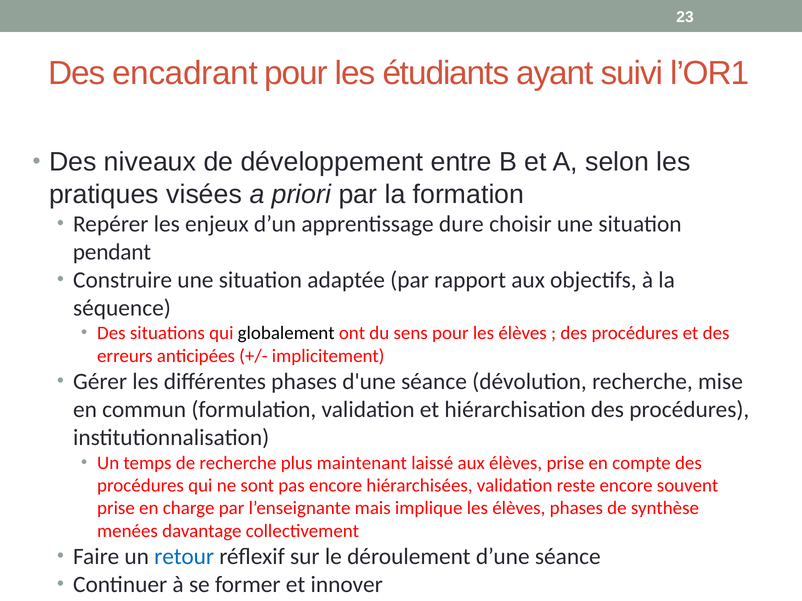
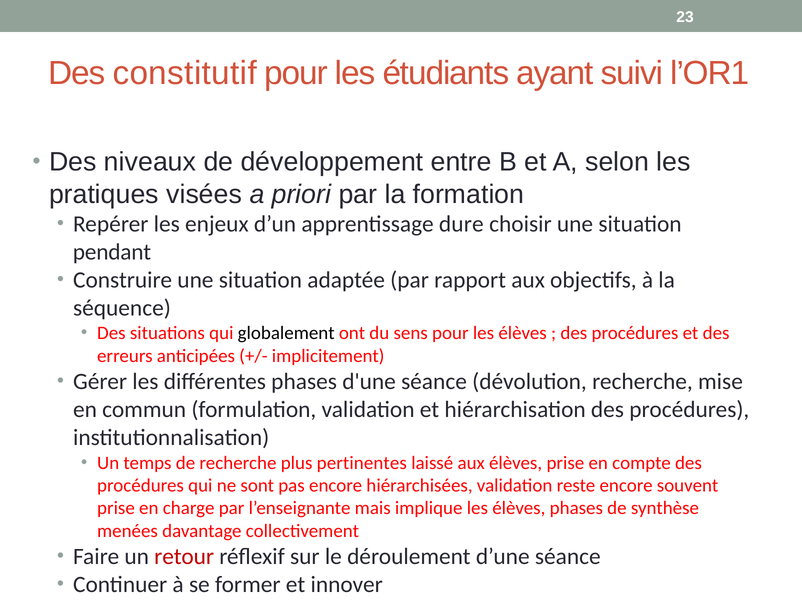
encadrant: encadrant -> constitutif (185, 73)
maintenant: maintenant -> pertinentes (362, 463)
retour colour: blue -> red (184, 557)
